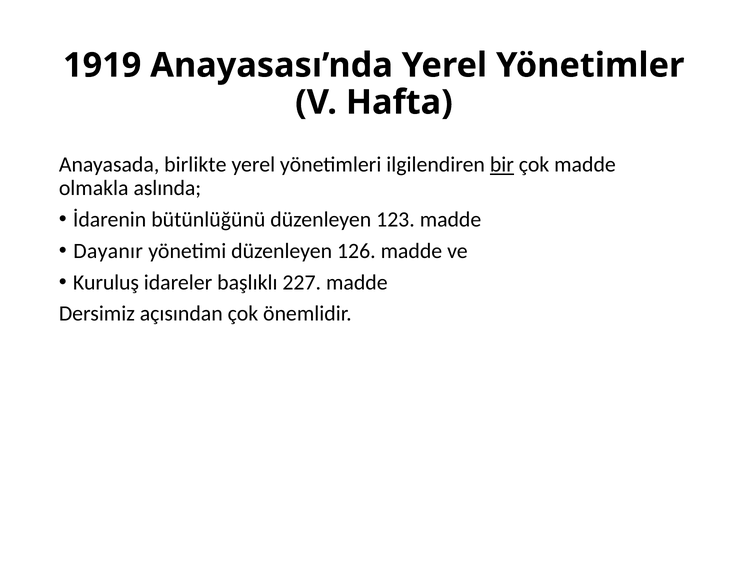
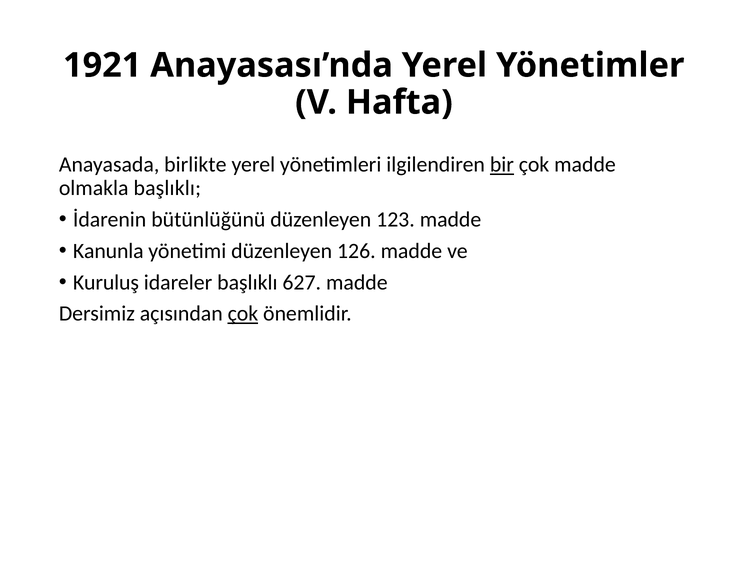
1919: 1919 -> 1921 (102, 65)
olmakla aslında: aslında -> başlıklı (167, 188)
Dayanır: Dayanır -> Kanunla (108, 251)
227: 227 -> 627 (302, 282)
çok underline: none -> present (243, 314)
